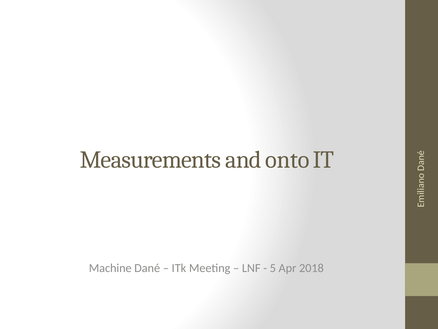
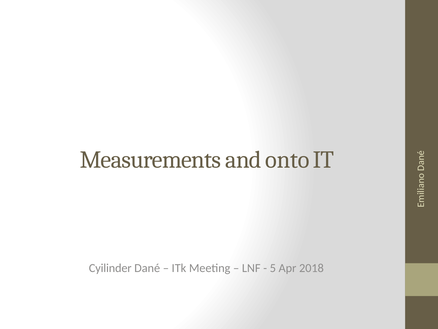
Machine: Machine -> Cyilinder (110, 268)
